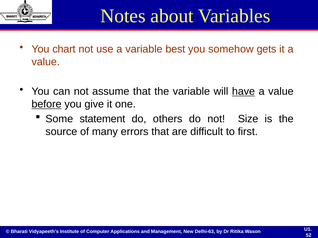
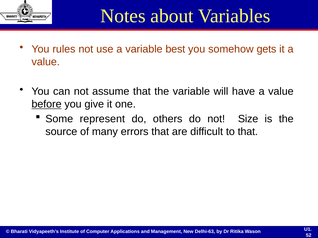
chart: chart -> rules (64, 49)
have underline: present -> none (243, 92)
statement: statement -> represent (102, 119)
to first: first -> that (248, 132)
